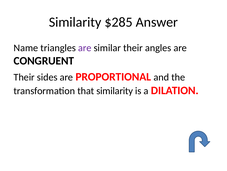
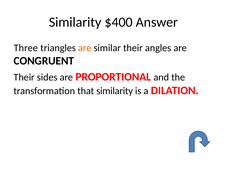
$285: $285 -> $400 (119, 22)
Name: Name -> Three (26, 48)
are colour: purple -> orange (85, 48)
